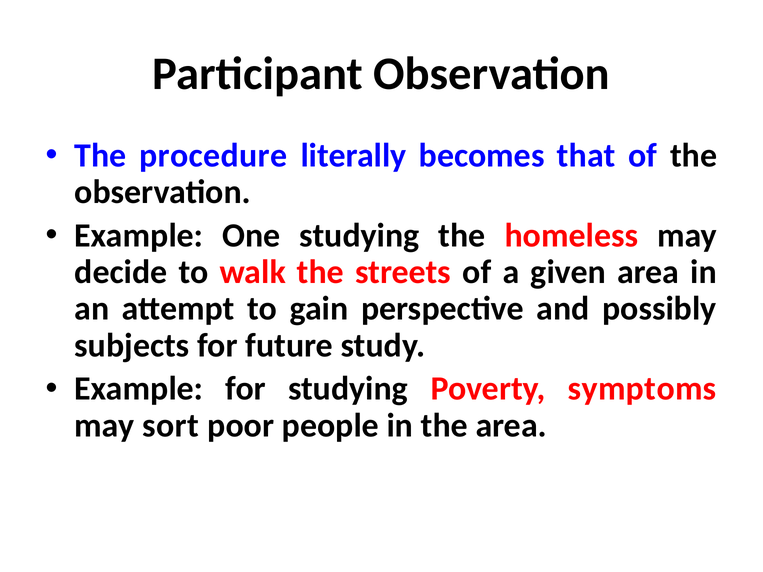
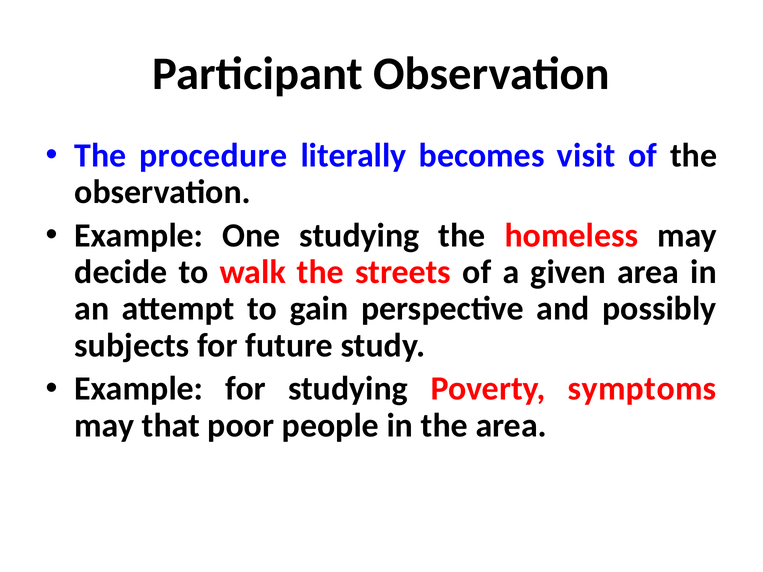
that: that -> visit (586, 155)
sort: sort -> that (171, 426)
